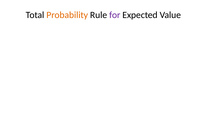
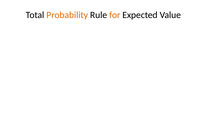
for colour: purple -> orange (115, 15)
